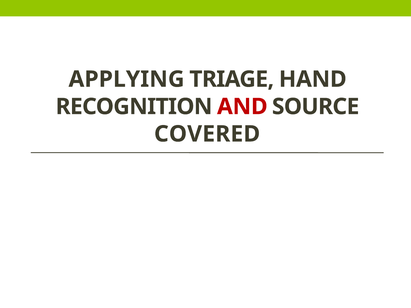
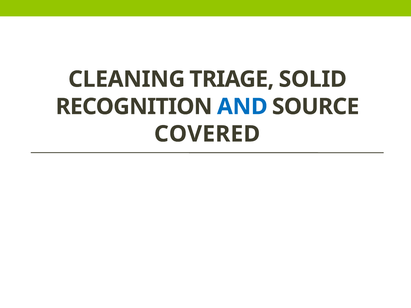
APPLYING: APPLYING -> CLEANING (127, 79)
HAND: HAND -> SOLID (313, 79)
AND colour: red -> blue (242, 107)
